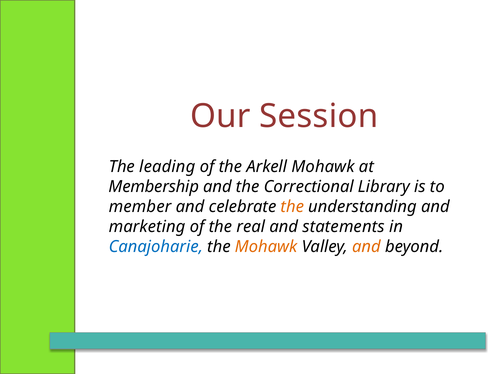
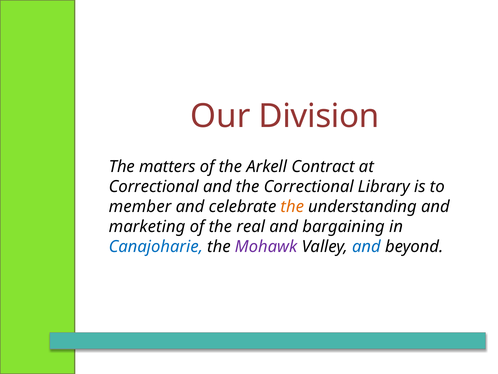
Session: Session -> Division (319, 116)
leading: leading -> matters (167, 167)
Arkell Mohawk: Mohawk -> Contract (323, 167)
Membership: Membership -> Correctional (154, 187)
statements: statements -> bargaining (344, 226)
Mohawk colour: orange -> purple (266, 246)
and colour: orange -> blue (367, 246)
